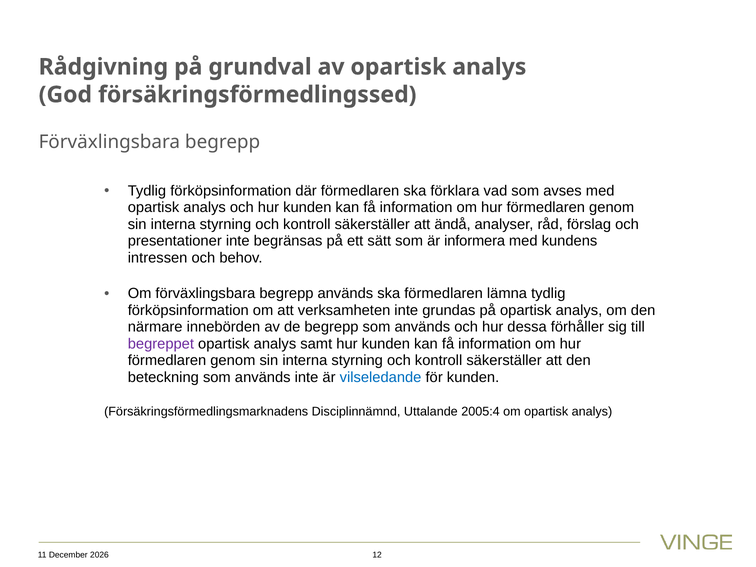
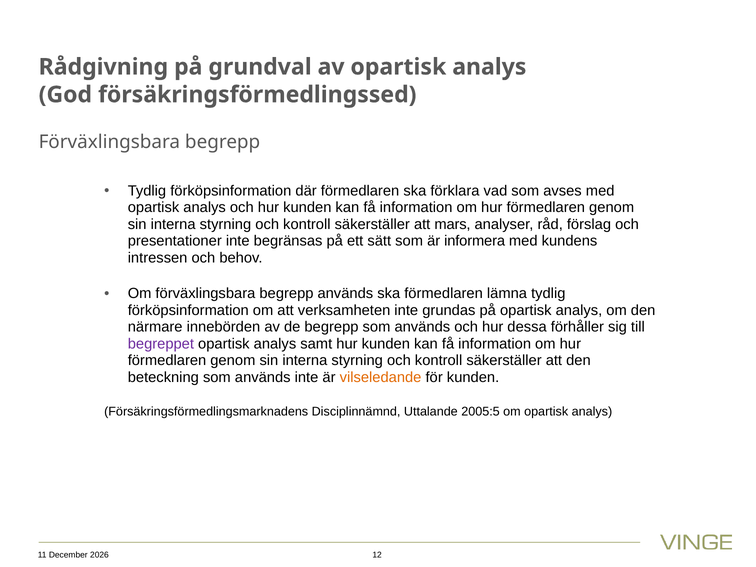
ändå: ändå -> mars (452, 224)
vilseledande colour: blue -> orange (381, 377)
2005:4: 2005:4 -> 2005:5 (481, 412)
